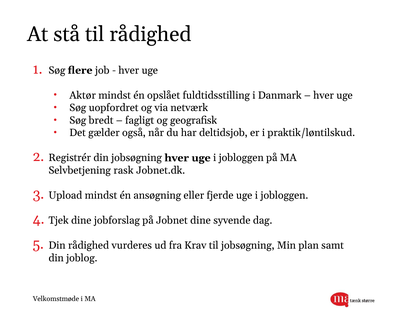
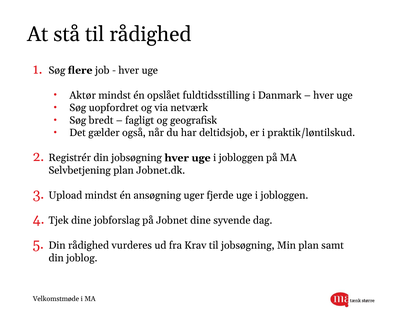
Selvbetjening rask: rask -> plan (124, 171)
eller: eller -> uger (194, 196)
